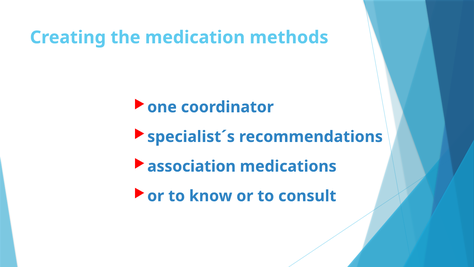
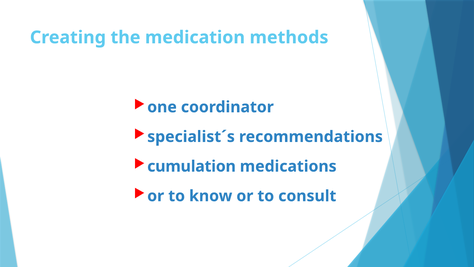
association: association -> cumulation (192, 166)
